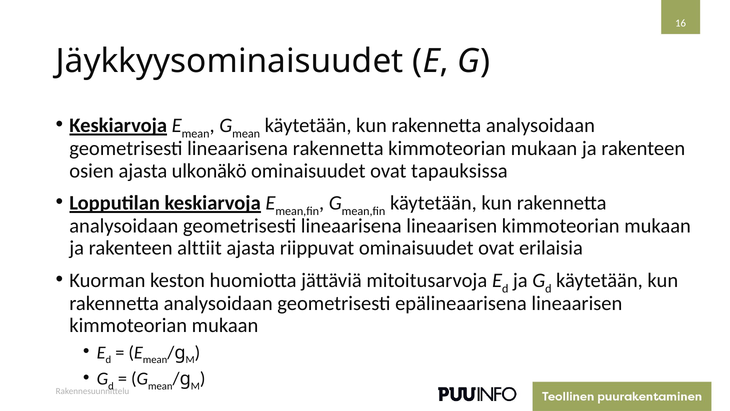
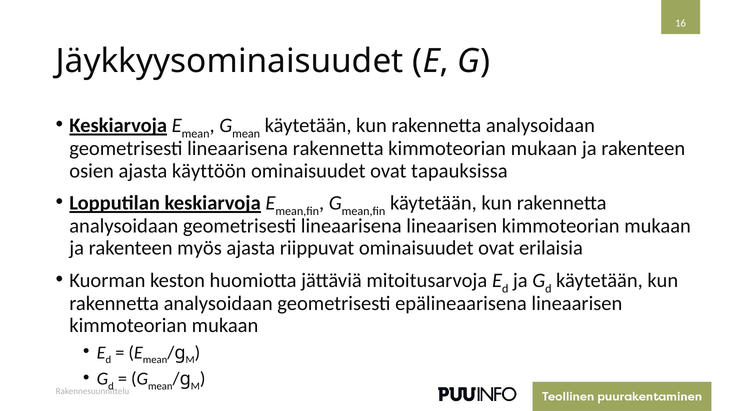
ulkonäkö: ulkonäkö -> käyttöön (209, 171)
alttiit: alttiit -> myös (200, 248)
